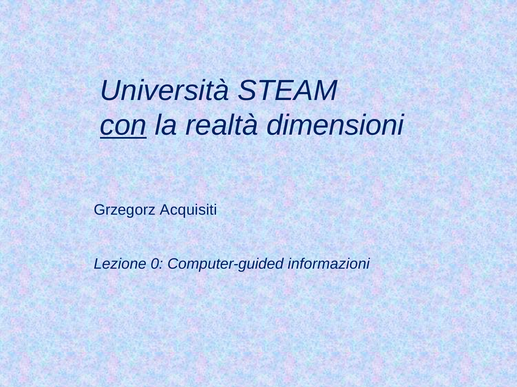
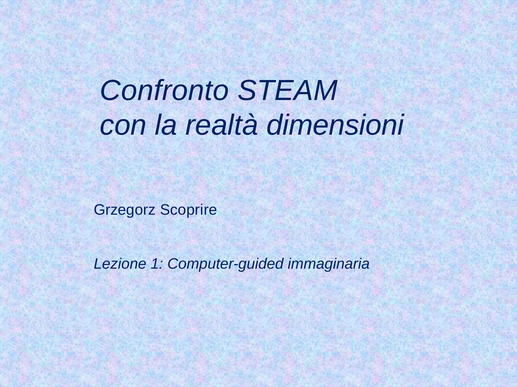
Università: Università -> Confronto (165, 91)
con underline: present -> none (123, 126)
Acquisiti: Acquisiti -> Scoprire (189, 210)
0: 0 -> 1 (157, 265)
informazioni: informazioni -> immaginaria (329, 265)
